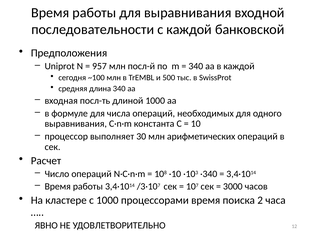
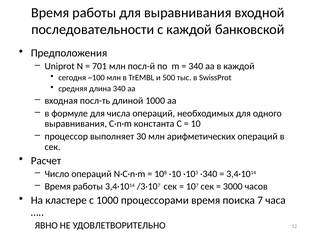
957: 957 -> 701 (99, 66)
2: 2 -> 7 (260, 200)
